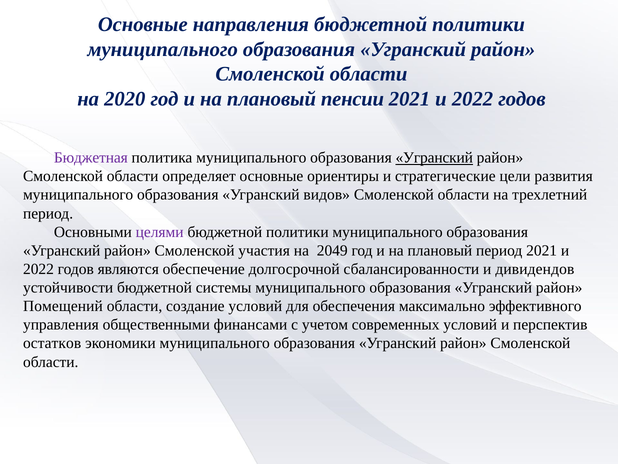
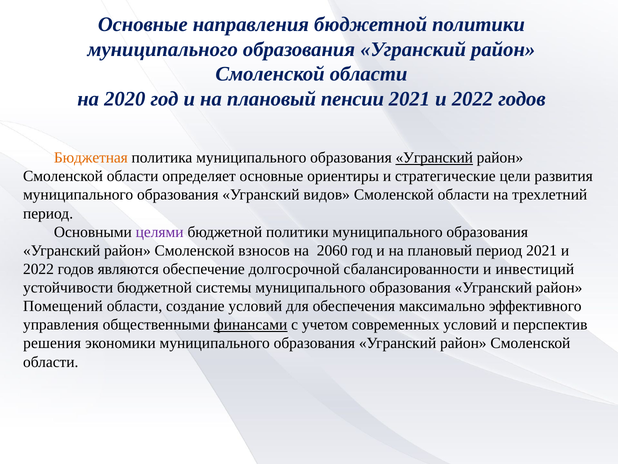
Бюджетная colour: purple -> orange (91, 158)
участия: участия -> взносов (264, 250)
2049: 2049 -> 2060 (332, 250)
дивидендов: дивидендов -> инвестиций (535, 269)
финансами underline: none -> present (251, 324)
остатков: остатков -> решения (52, 343)
